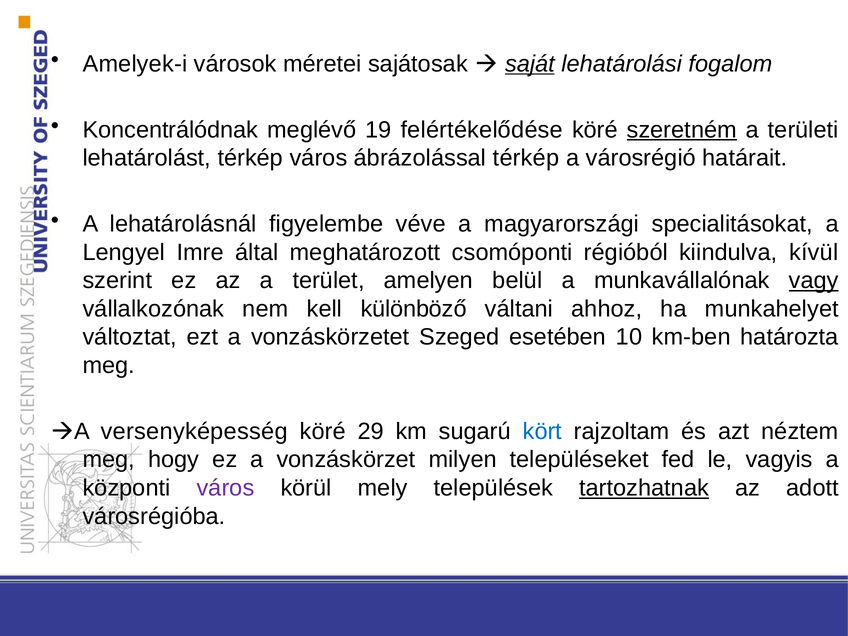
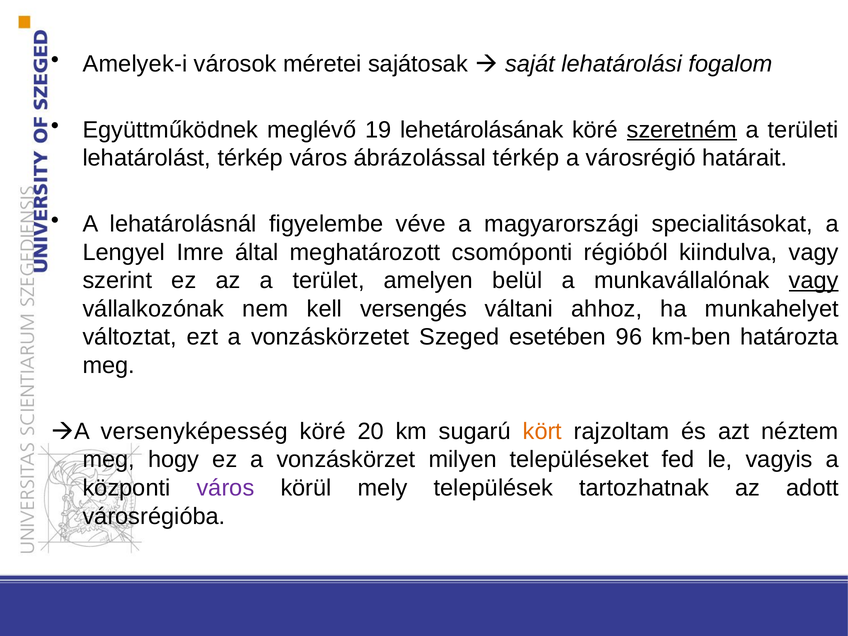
saját underline: present -> none (530, 64)
Koncentrálódnak: Koncentrálódnak -> Együttműködnek (170, 130)
felértékelődése: felértékelődése -> lehetárolásának (482, 130)
kiindulva kívül: kívül -> vagy (814, 252)
különböző: különböző -> versengés (414, 309)
10: 10 -> 96 (629, 337)
29: 29 -> 20 (371, 431)
kört colour: blue -> orange (542, 431)
tartozhatnak underline: present -> none (644, 488)
